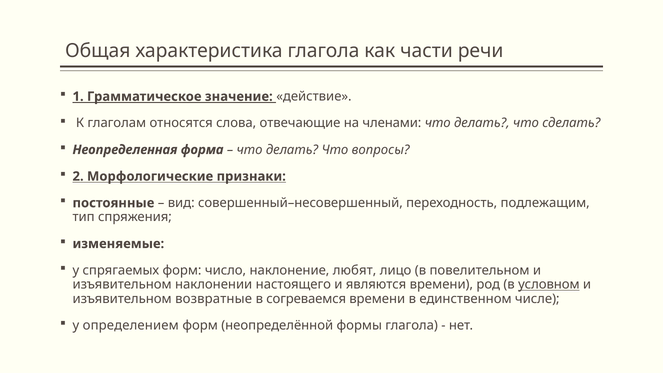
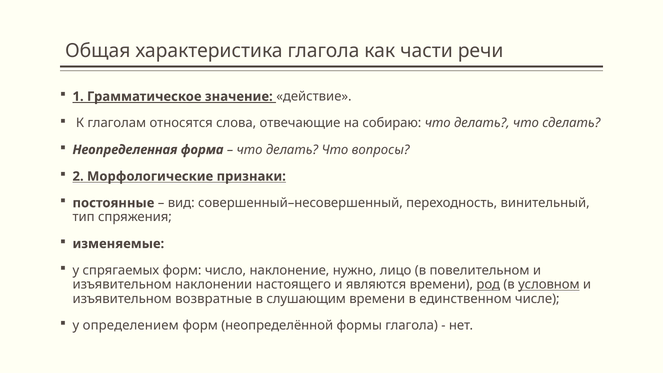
членами: членами -> собираю (392, 123)
подлежащим: подлежащим -> винительный (545, 203)
любят: любят -> нужно (355, 270)
род underline: none -> present (488, 284)
согреваемся: согреваемся -> слушающим (306, 299)
